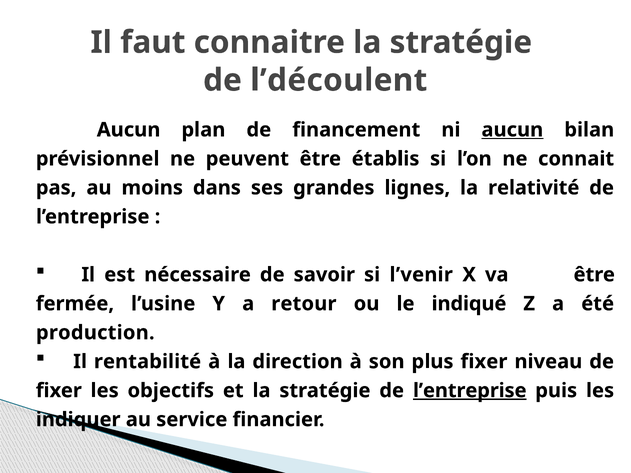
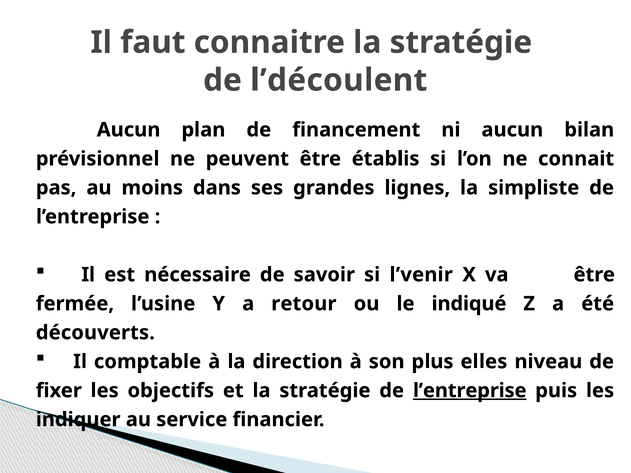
aucun underline: present -> none (512, 130)
relativité: relativité -> simpliste (534, 188)
production: production -> découverts (95, 333)
rentabilité: rentabilité -> comptable (148, 362)
plus fixer: fixer -> elles (484, 362)
